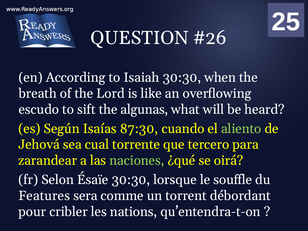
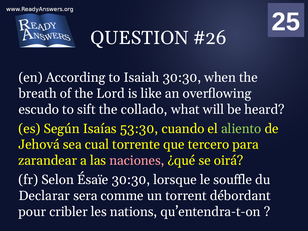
algunas: algunas -> collado (144, 109)
87:30: 87:30 -> 53:30 (139, 129)
naciones colour: light green -> pink (137, 161)
Features: Features -> Declarar (44, 196)
